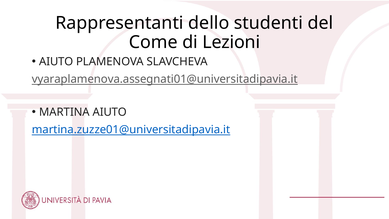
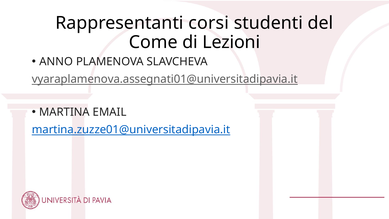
dello: dello -> corsi (209, 23)
AIUTO: AIUTO -> ANNO (56, 61)
MARTINA AIUTO: AIUTO -> EMAIL (110, 112)
